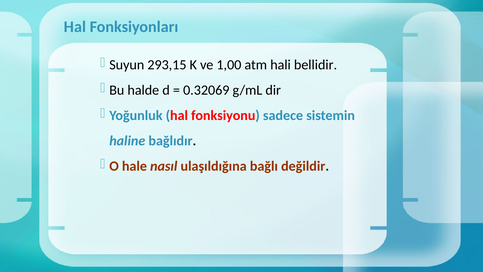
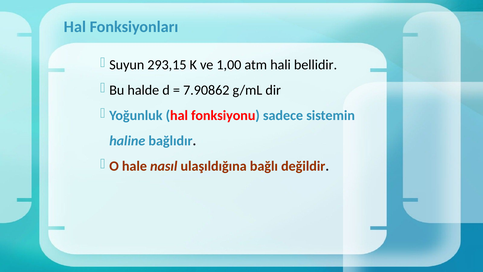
0.32069: 0.32069 -> 7.90862 (206, 90)
